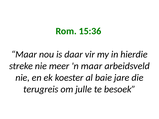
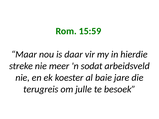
15:36: 15:36 -> 15:59 (90, 31)
n maar: maar -> sodat (92, 66)
